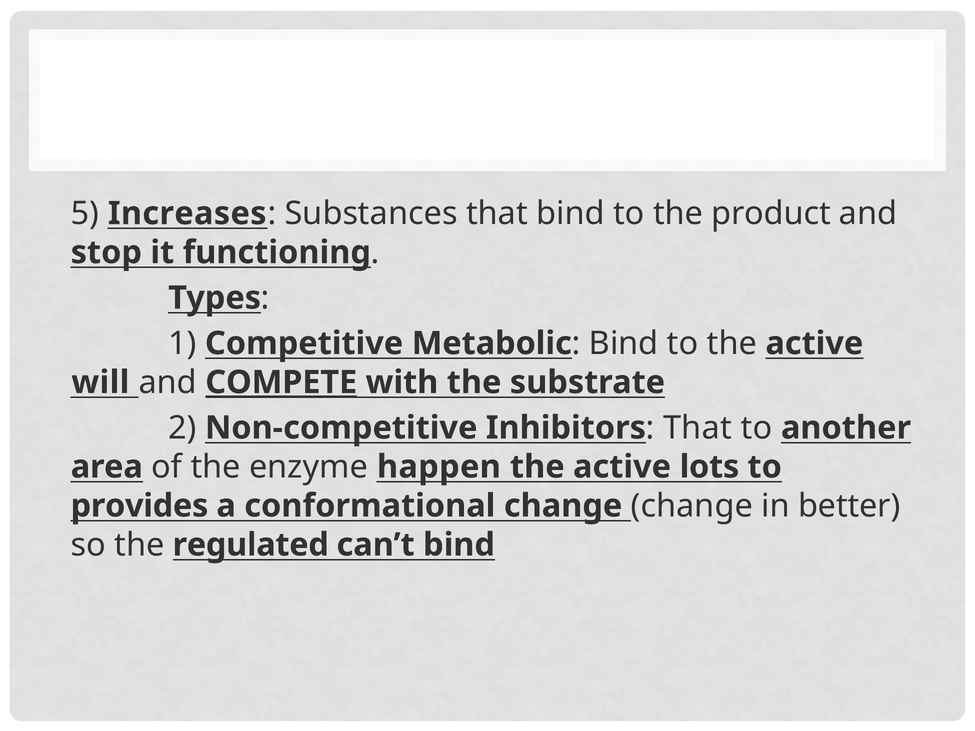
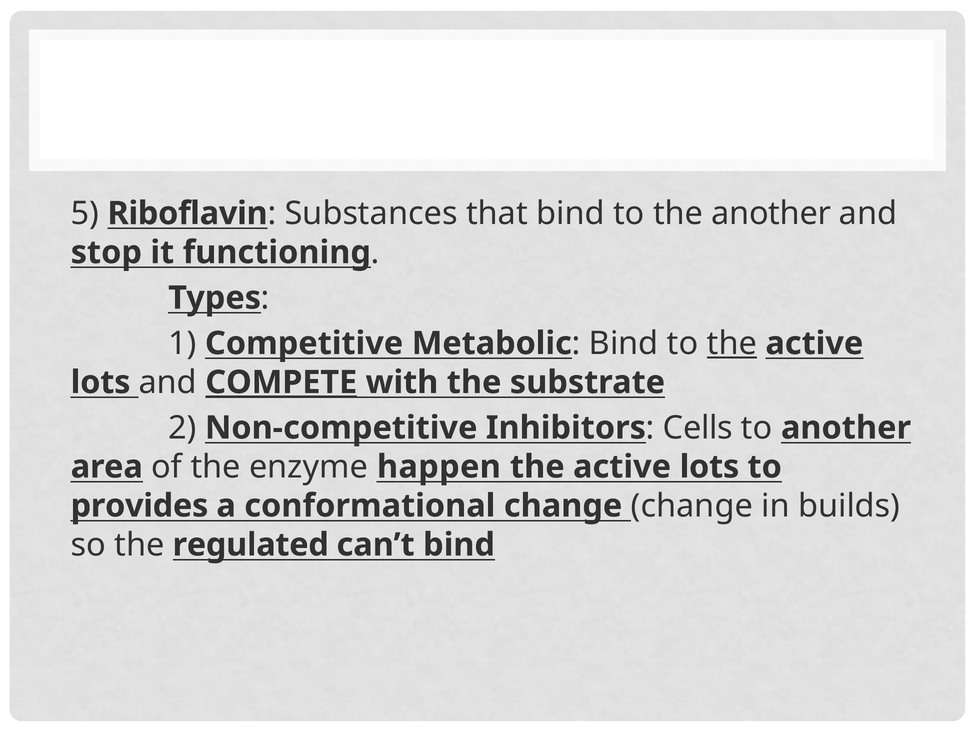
Increases: Increases -> Riboflavin (188, 214)
the product: product -> another (771, 214)
the underline: none -> present (732, 343)
will: will -> lots (101, 382)
That: That -> Cells (698, 428)
better: better -> builds (849, 506)
